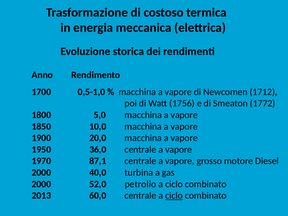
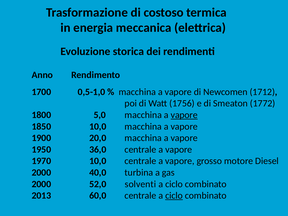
vapore underline: none -> present (184, 115)
1970 87,1: 87,1 -> 10,0 (98, 161)
petrolio: petrolio -> solventi (140, 184)
